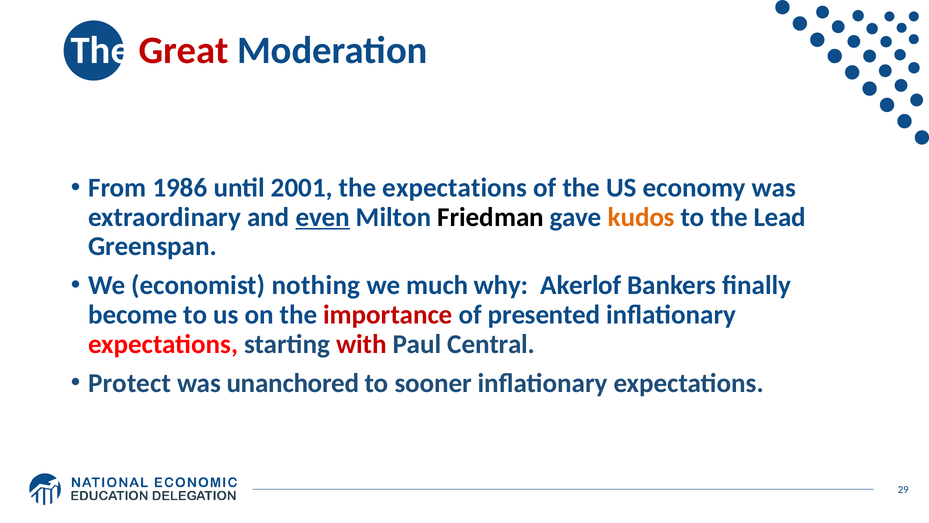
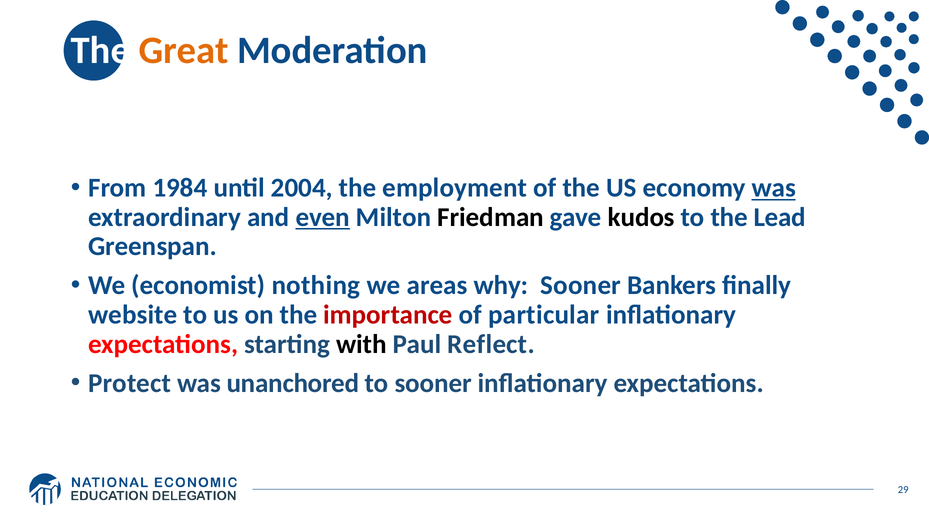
Great colour: red -> orange (184, 50)
1986: 1986 -> 1984 (180, 188)
2001: 2001 -> 2004 (302, 188)
the expectations: expectations -> employment (455, 188)
was underline: none -> present (774, 188)
kudos colour: orange -> black (641, 217)
much: much -> areas (437, 285)
why Akerlof: Akerlof -> Sooner (581, 285)
become: become -> website (133, 315)
presented: presented -> particular (544, 315)
with colour: red -> black (361, 344)
Central: Central -> Reflect (491, 344)
